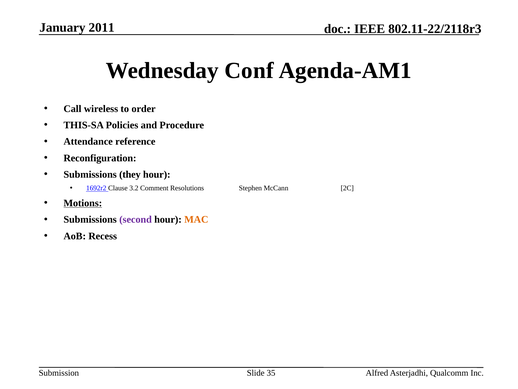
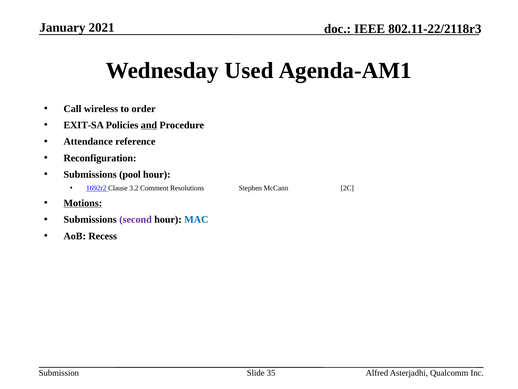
2011: 2011 -> 2021 (102, 27)
Conf: Conf -> Used (249, 71)
THIS-SA: THIS-SA -> EXIT-SA (84, 125)
and underline: none -> present (149, 125)
they: they -> pool (130, 174)
MAC colour: orange -> blue (196, 219)
